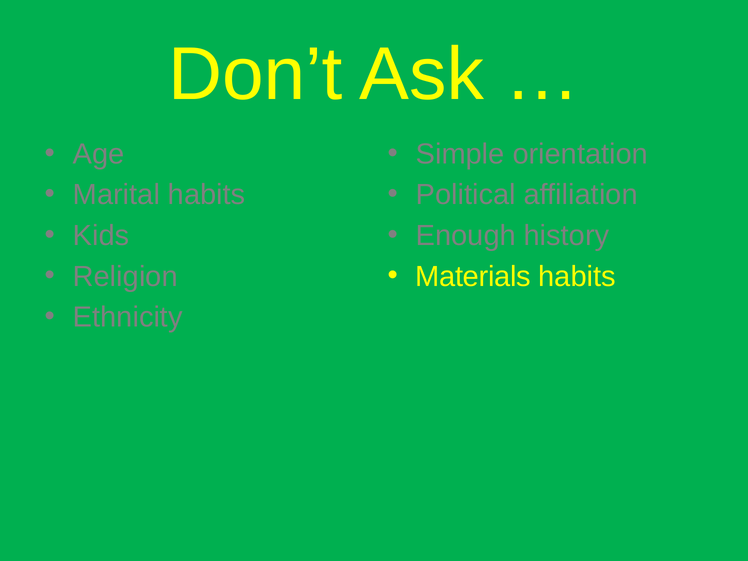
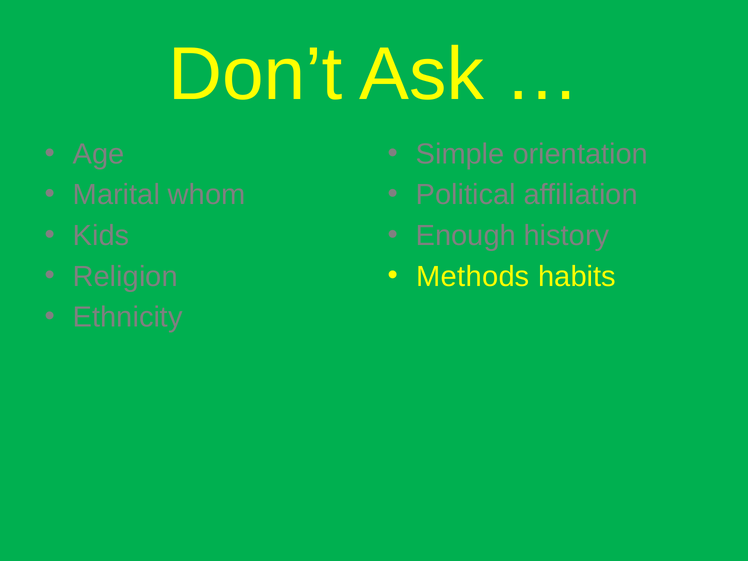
Marital habits: habits -> whom (207, 195)
Materials: Materials -> Methods (473, 276)
